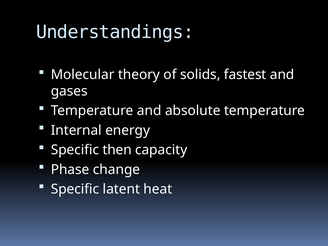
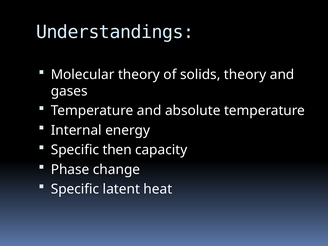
solids fastest: fastest -> theory (245, 75)
